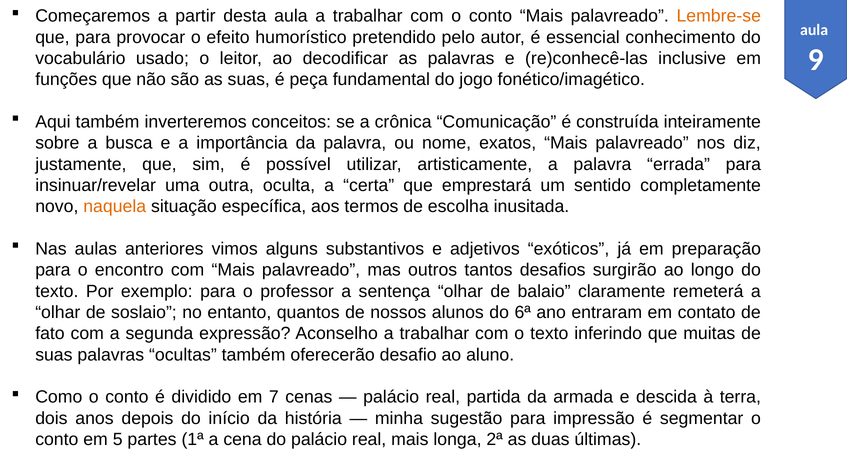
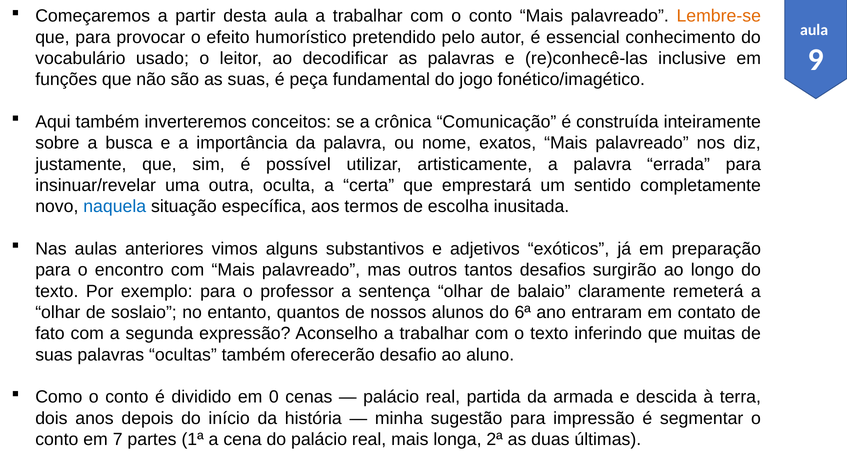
naquela colour: orange -> blue (115, 207)
7: 7 -> 0 (274, 397)
5: 5 -> 7 (118, 440)
